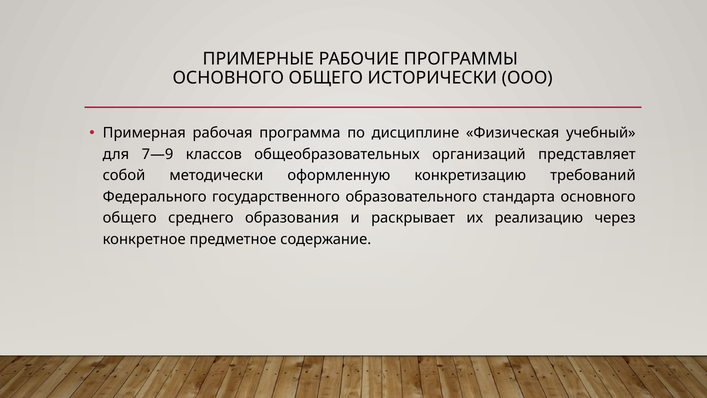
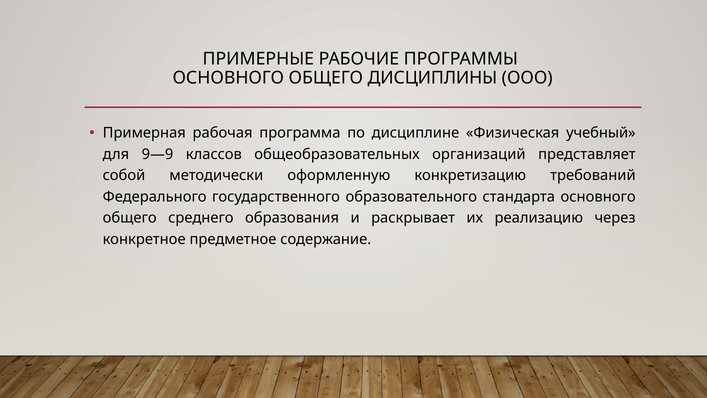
ИСТОРИЧЕСКИ: ИСТОРИЧЕСКИ -> ДИСЦИПЛИНЫ (432, 78)
7—9: 7—9 -> 9—9 (158, 154)
